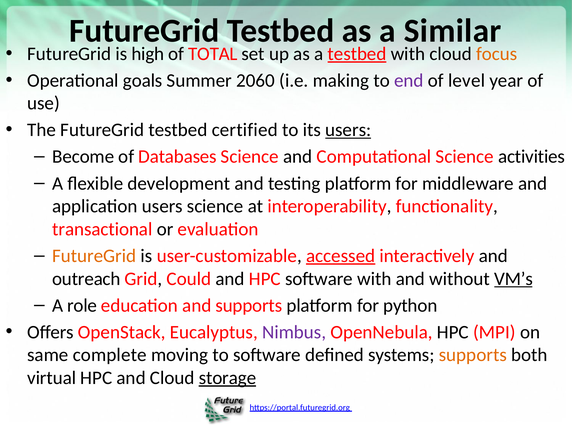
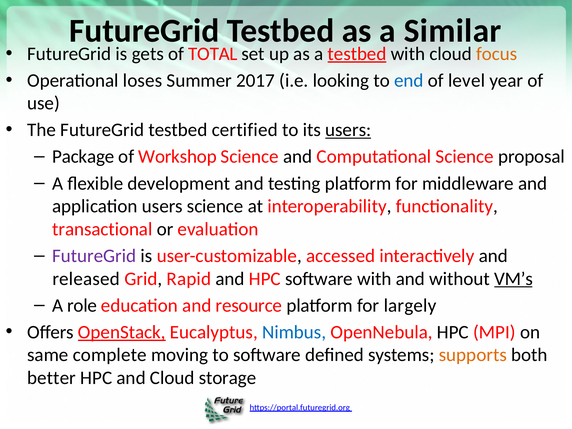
high: high -> gets (148, 54)
goals: goals -> loses (143, 80)
2060: 2060 -> 2017 (256, 80)
making: making -> looking (341, 80)
end colour: purple -> blue (409, 80)
Become: Become -> Package (83, 157)
Databases: Databases -> Workshop (178, 157)
activities: activities -> proposal (532, 157)
FutureGrid colour: orange -> purple (94, 256)
accessed underline: present -> none (341, 256)
outreach: outreach -> released (86, 279)
Could: Could -> Rapid (189, 279)
and supports: supports -> resource (249, 305)
python: python -> largely (410, 305)
OpenStack underline: none -> present (122, 332)
Nimbus colour: purple -> blue (294, 332)
virtual: virtual -> better (52, 378)
storage underline: present -> none (227, 378)
